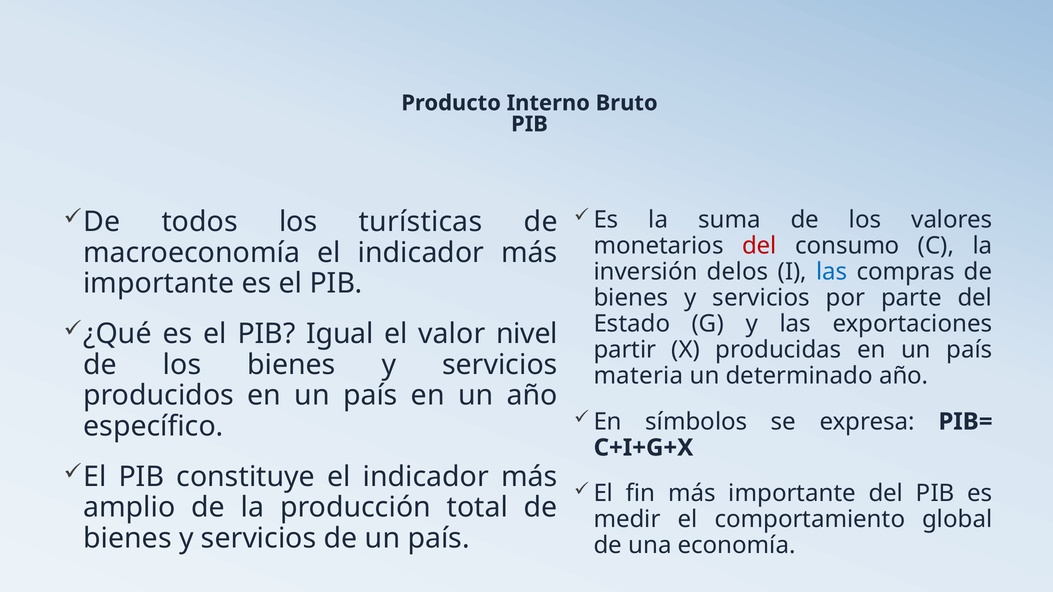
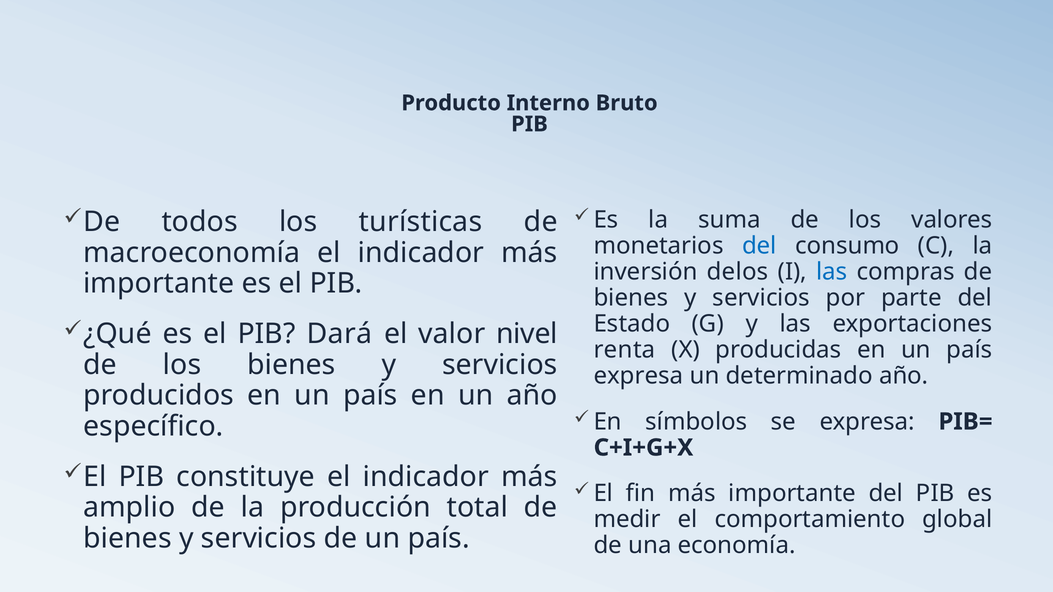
del colour: red -> blue (759, 246)
Igual: Igual -> Dará (340, 334)
partir: partir -> renta (625, 350)
materia: materia -> expresa (639, 376)
